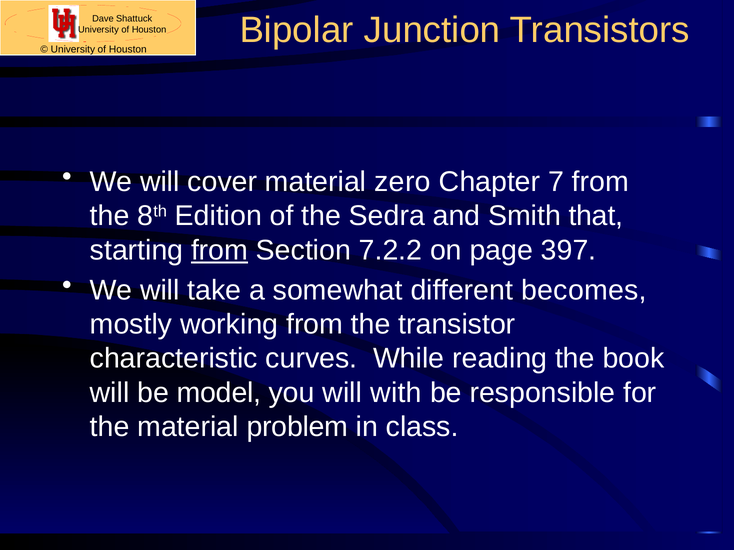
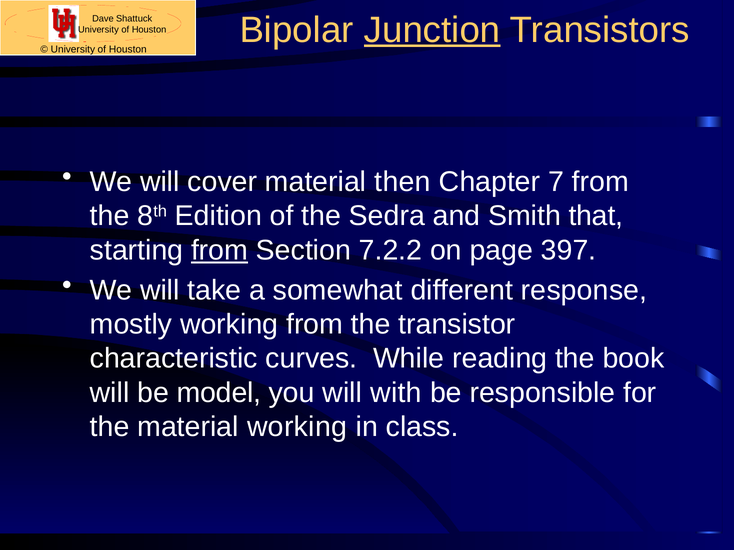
Junction underline: none -> present (432, 30)
zero: zero -> then (403, 182)
becomes: becomes -> response (584, 290)
material problem: problem -> working (297, 427)
